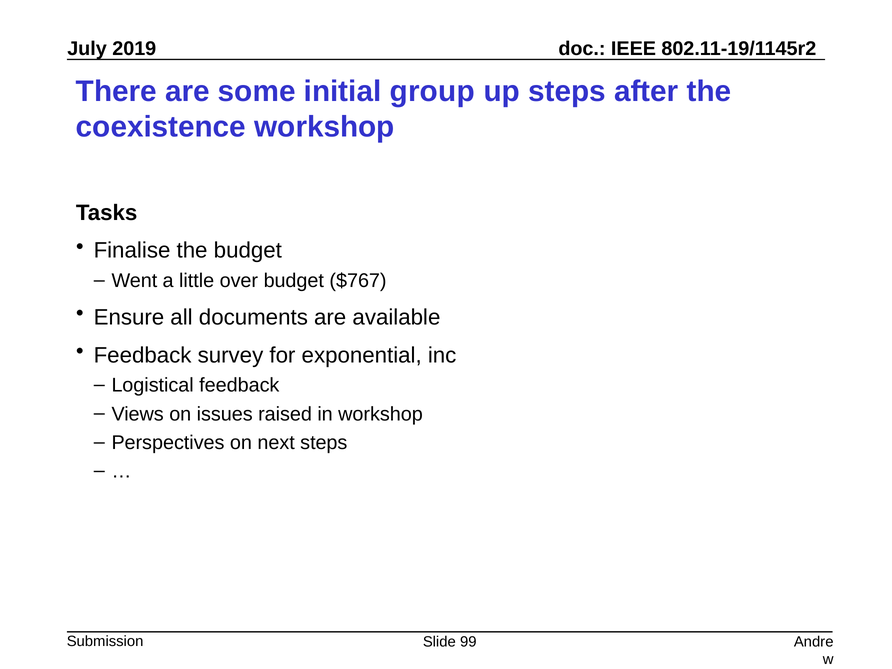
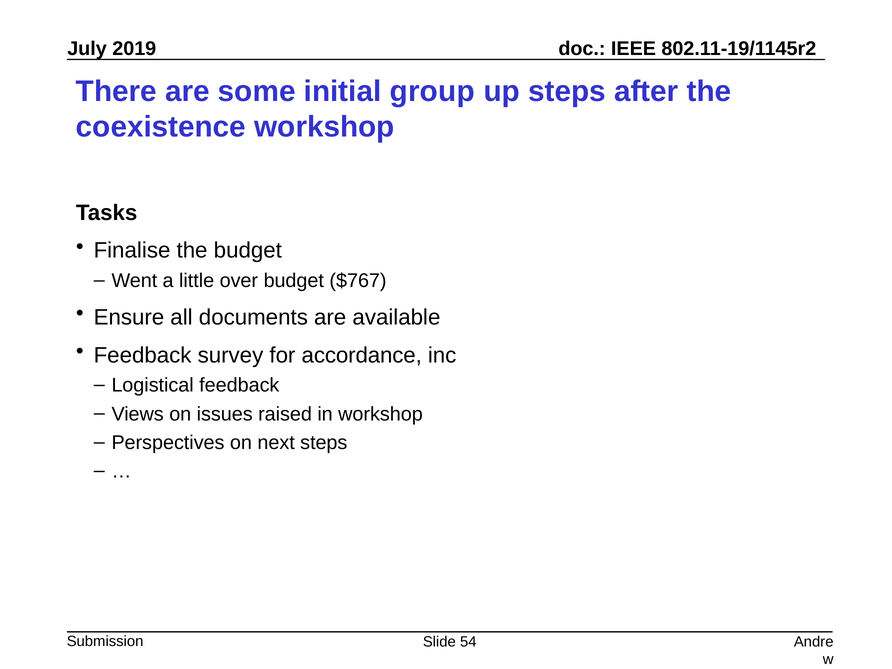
exponential: exponential -> accordance (362, 355)
99: 99 -> 54 (468, 642)
